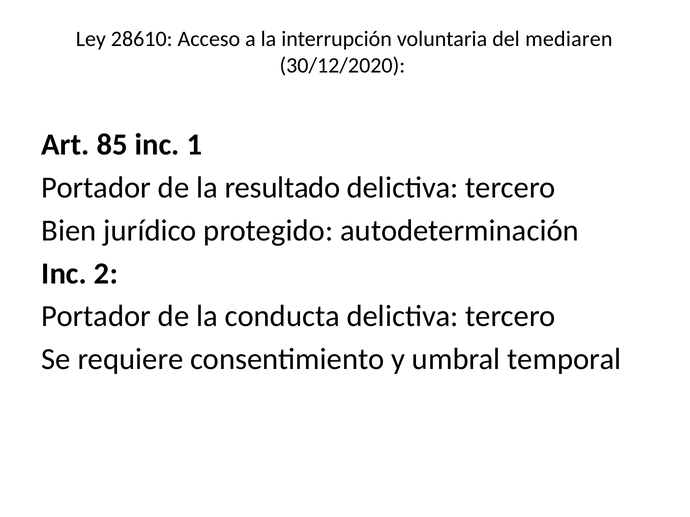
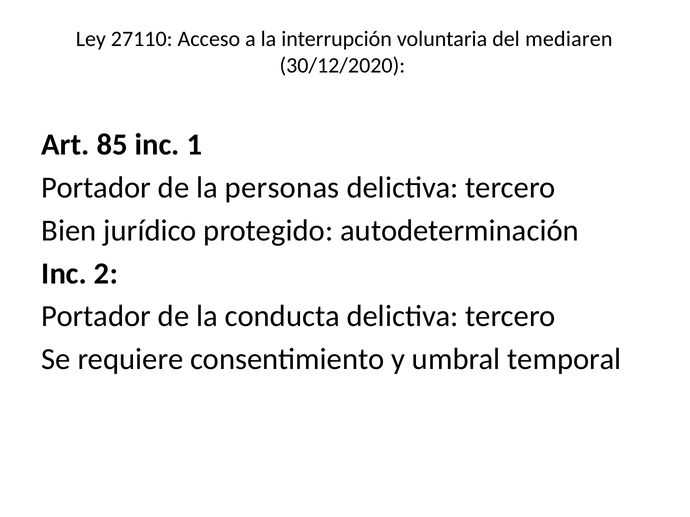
28610: 28610 -> 27110 (142, 39)
resultado: resultado -> personas (282, 188)
